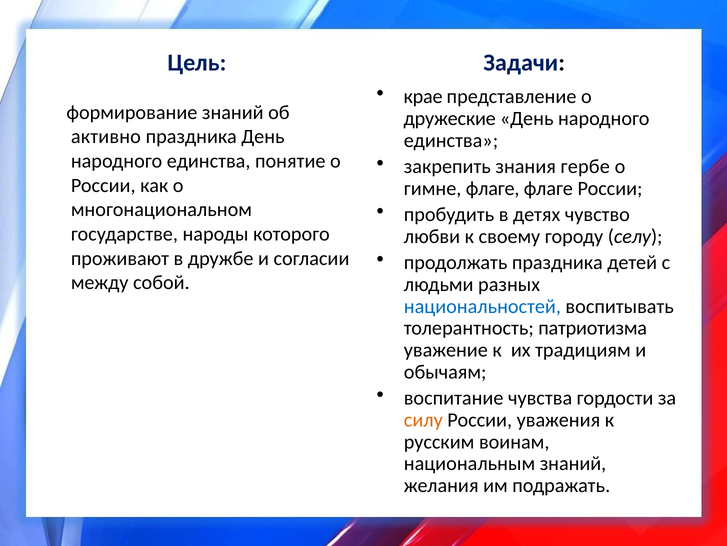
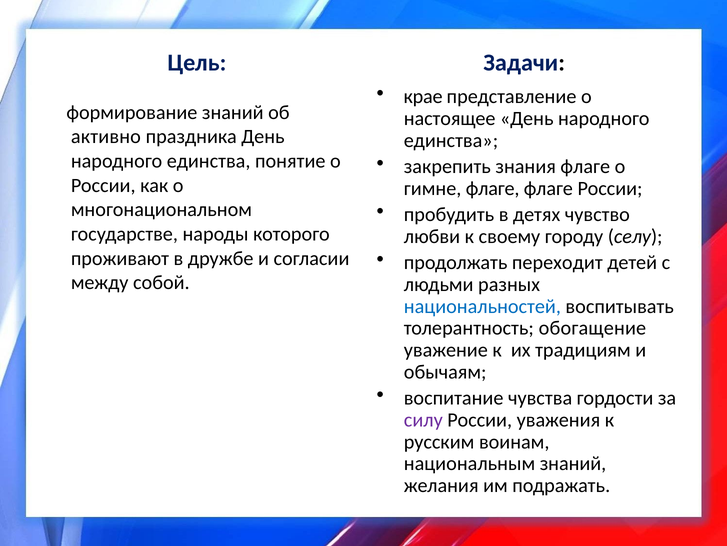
дружеские: дружеские -> настоящее (450, 118)
знания гербе: гербе -> флаге (585, 166)
продолжать праздника: праздника -> переходит (557, 262)
патриотизма: патриотизма -> обогащение (592, 328)
силу colour: orange -> purple (423, 419)
